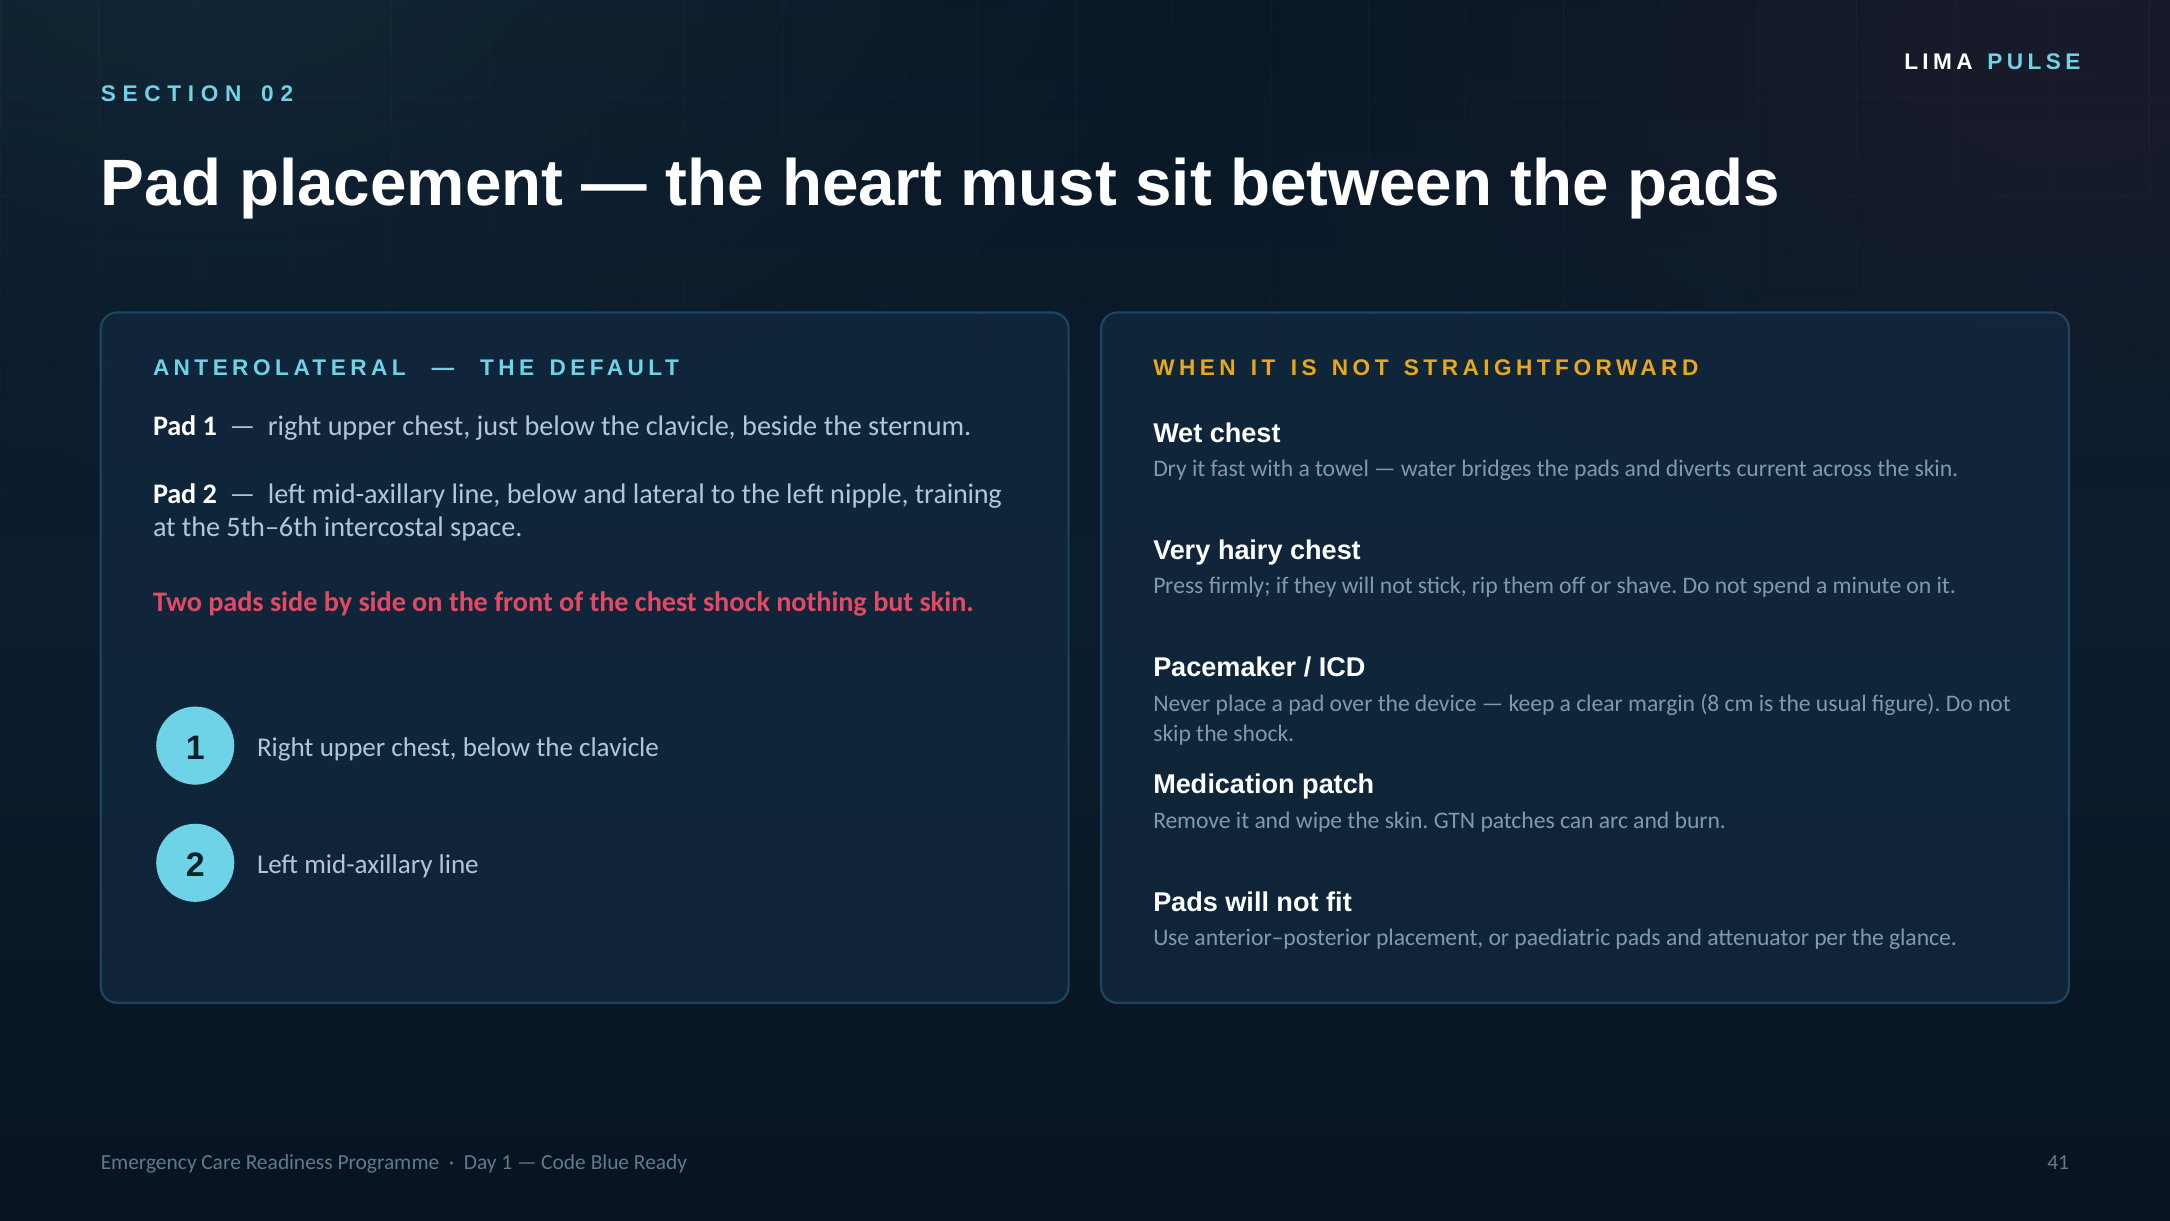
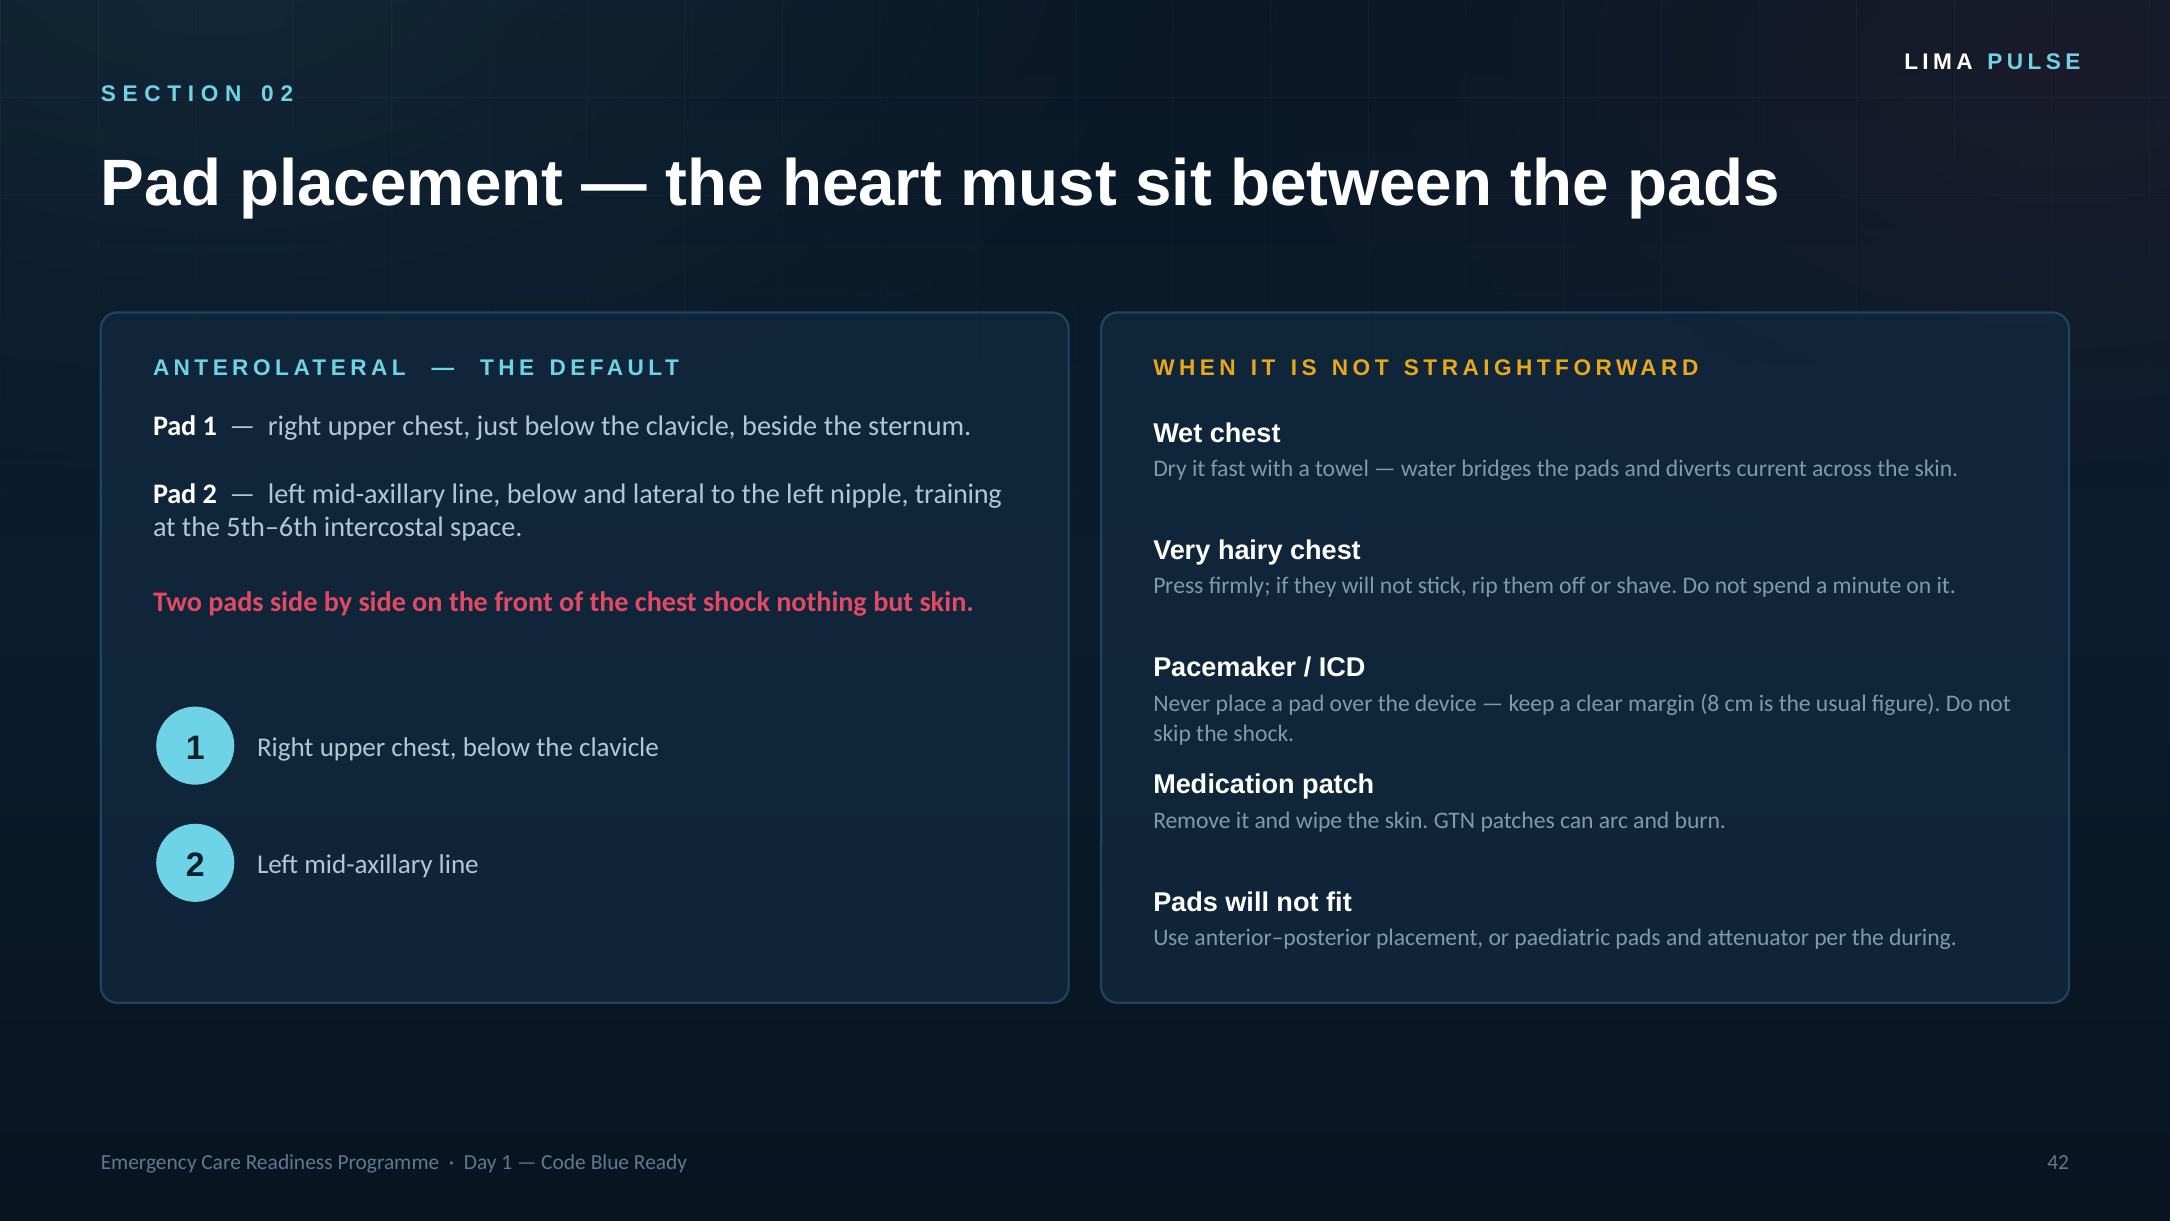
glance: glance -> during (1923, 937)
41: 41 -> 42 (2058, 1162)
